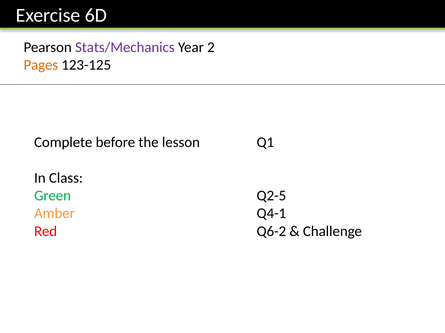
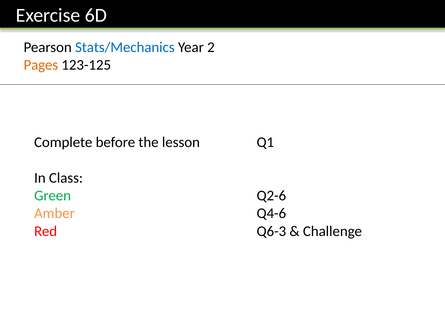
Stats/Mechanics colour: purple -> blue (125, 47)
Q2-5: Q2-5 -> Q2-6 (271, 196)
Q4-1: Q4-1 -> Q4-6 (271, 214)
Q6-2: Q6-2 -> Q6-3 (271, 232)
